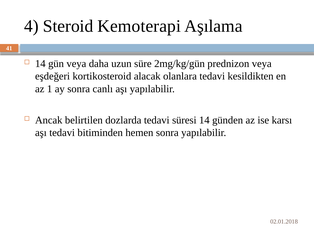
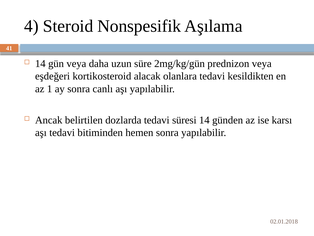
Kemoterapi: Kemoterapi -> Nonspesifik (139, 26)
